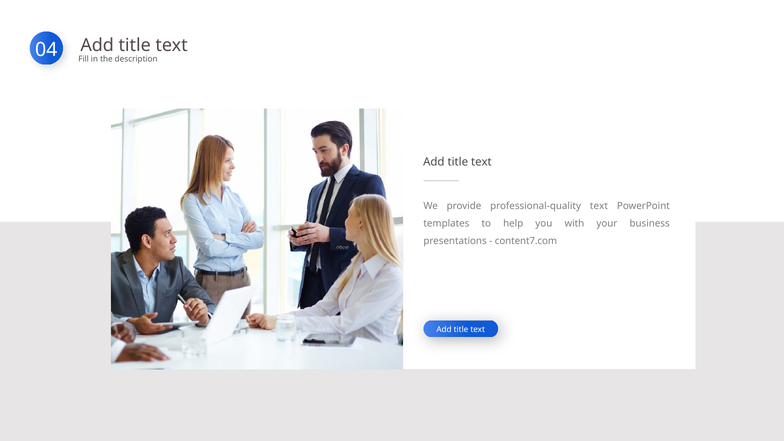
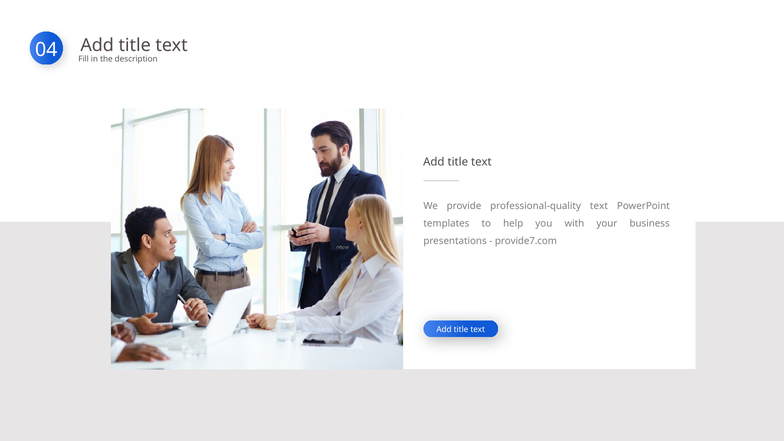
content7.com: content7.com -> provide7.com (526, 241)
